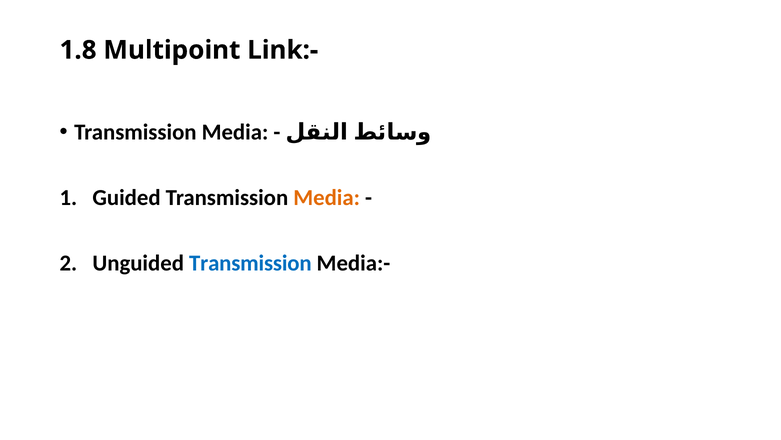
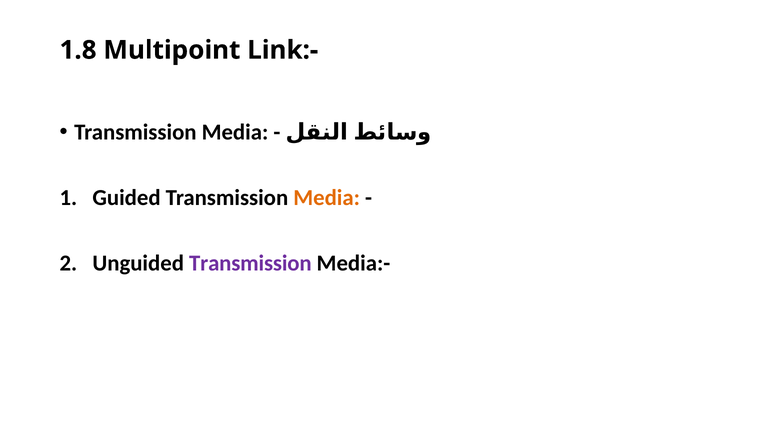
Transmission colour: blue -> purple (250, 263)
